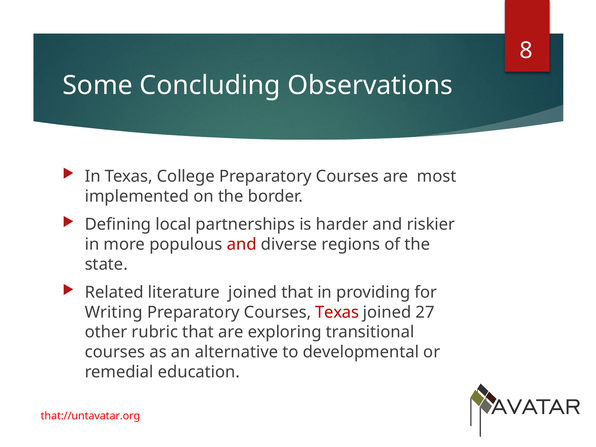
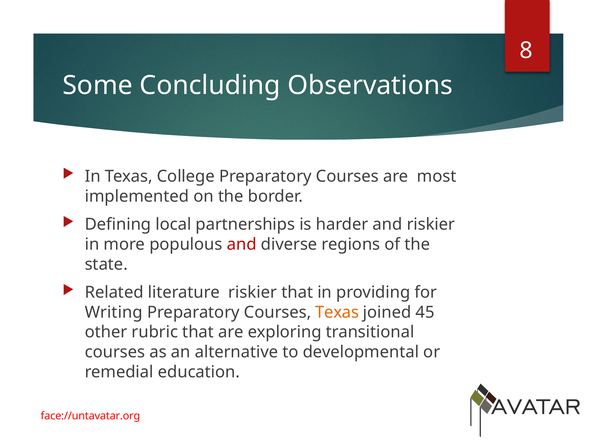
literature joined: joined -> riskier (253, 292)
Texas colour: red -> orange (337, 312)
27: 27 -> 45 (425, 312)
that://untavatar.org: that://untavatar.org -> face://untavatar.org (90, 416)
